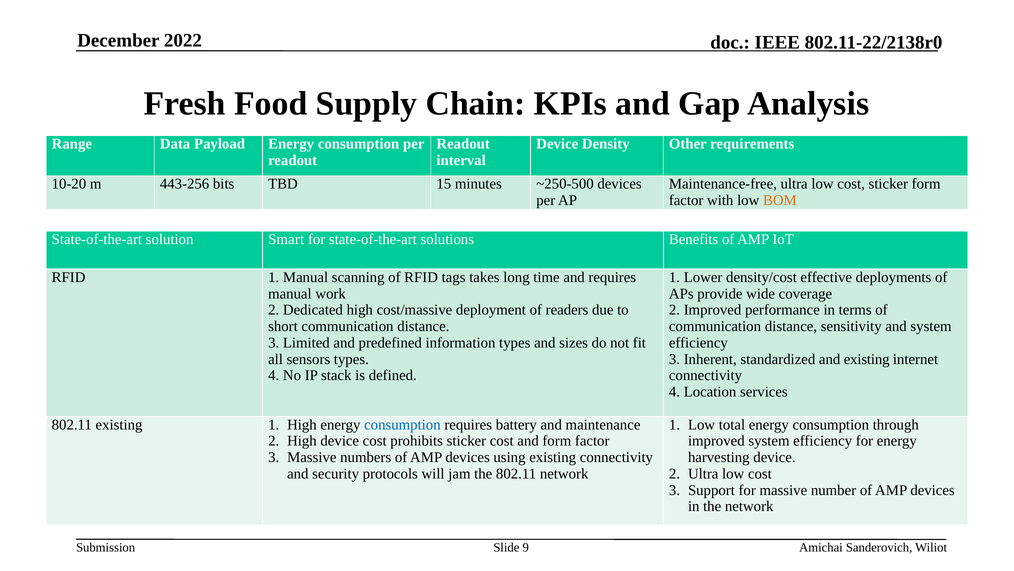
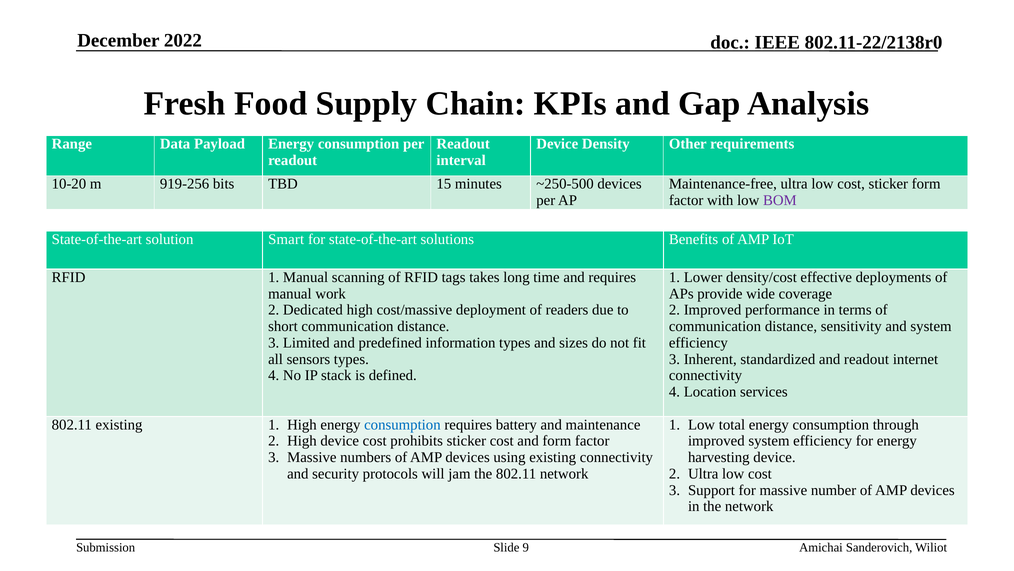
443-256: 443-256 -> 919-256 (185, 184)
BOM colour: orange -> purple (780, 200)
and existing: existing -> readout (867, 359)
